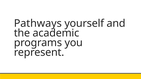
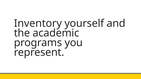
Pathways: Pathways -> Inventory (38, 23)
